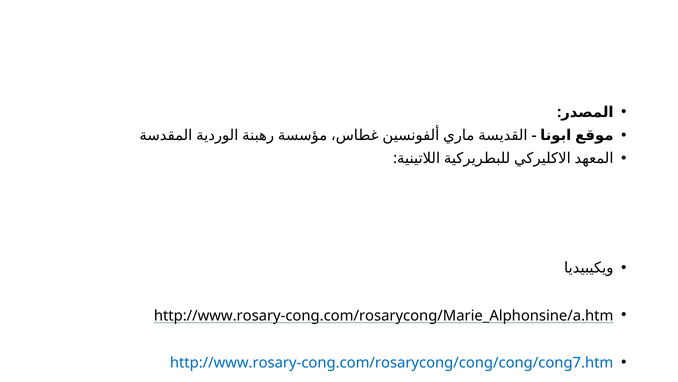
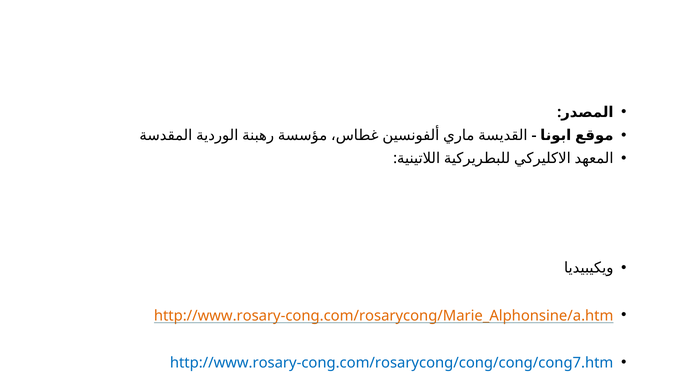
http://www.rosary-cong.com/rosarycong/Marie_Alphonsine/a.htm colour: black -> orange (384, 315)
